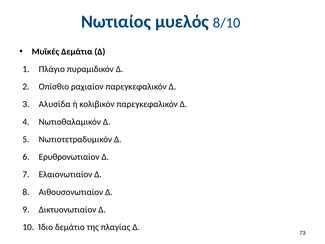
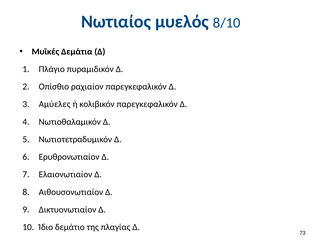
Αλυσίδα: Αλυσίδα -> Αμύελες (55, 104)
